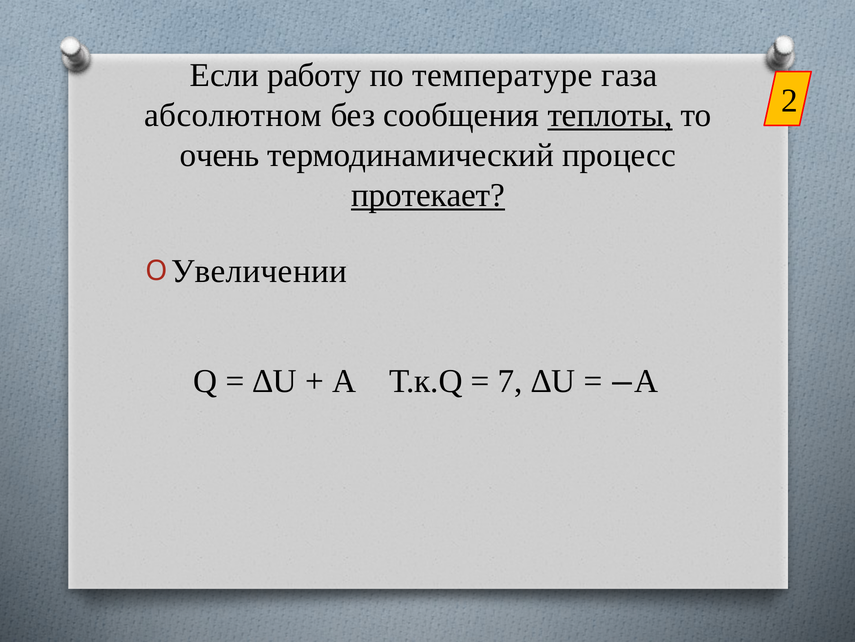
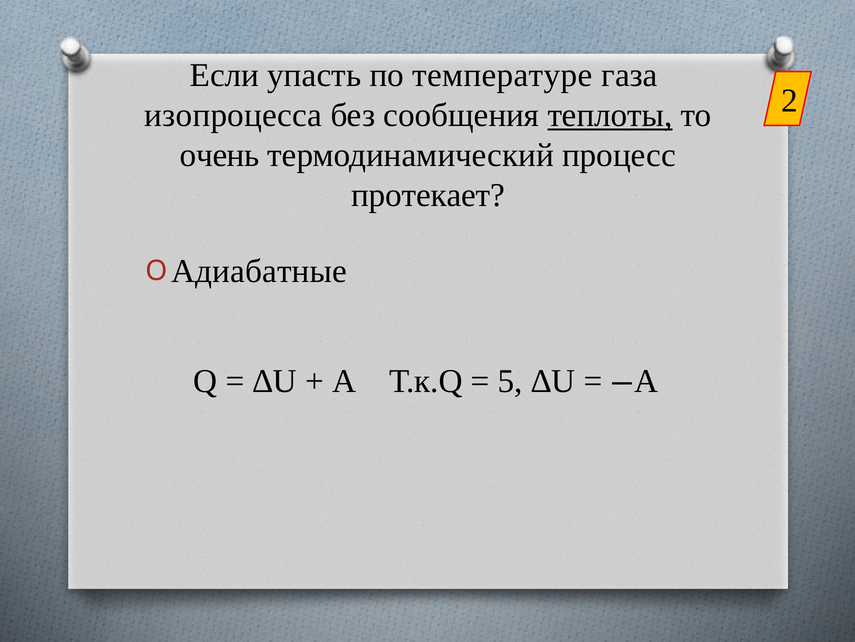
работу: работу -> упасть (314, 75)
абсолютном: абсолютном -> изопроцесса (233, 115)
протекает underline: present -> none (428, 195)
Увеличении: Увеличении -> Адиабатные (259, 271)
7: 7 -> 5 (510, 381)
